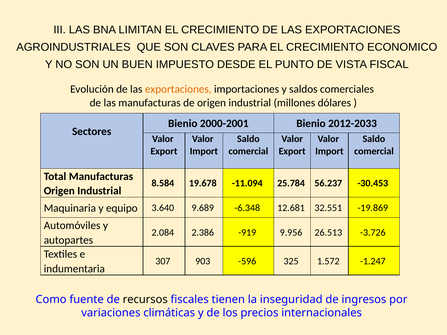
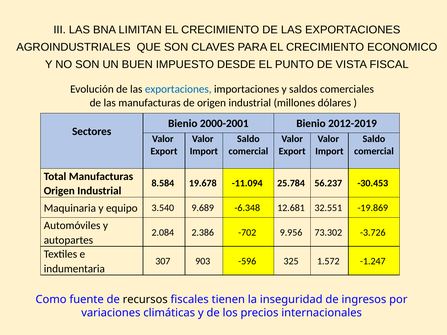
exportaciones colour: orange -> blue (178, 89)
2012-2033: 2012-2033 -> 2012-2019 (353, 124)
3.640: 3.640 -> 3.540 (163, 208)
-919: -919 -> -702 (247, 233)
26.513: 26.513 -> 73.302 (328, 233)
